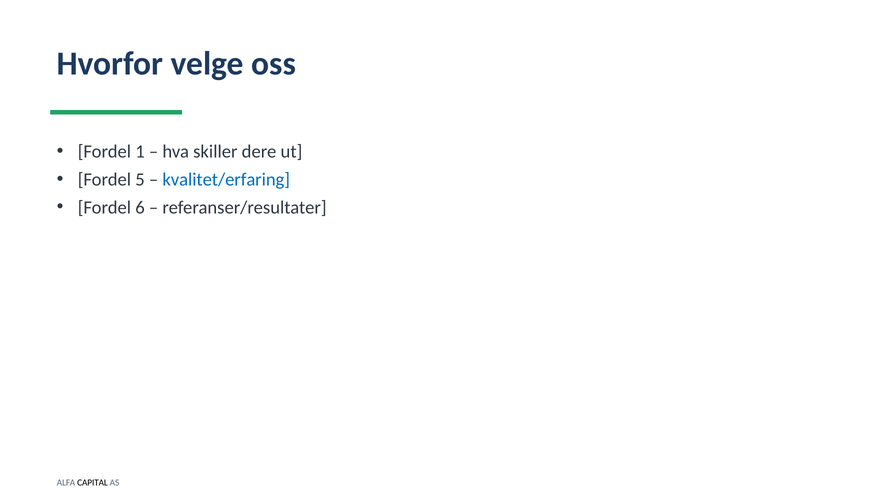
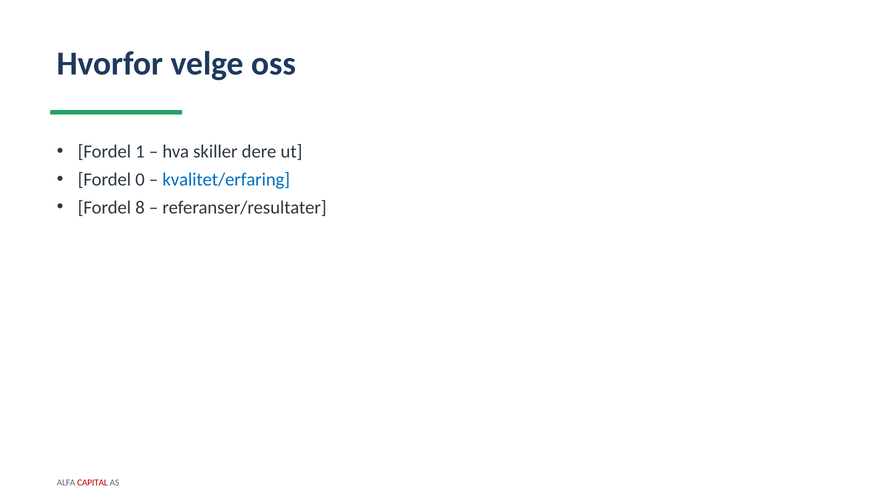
5: 5 -> 0 (140, 179)
6: 6 -> 8 (140, 207)
CAPITAL colour: black -> red (93, 482)
